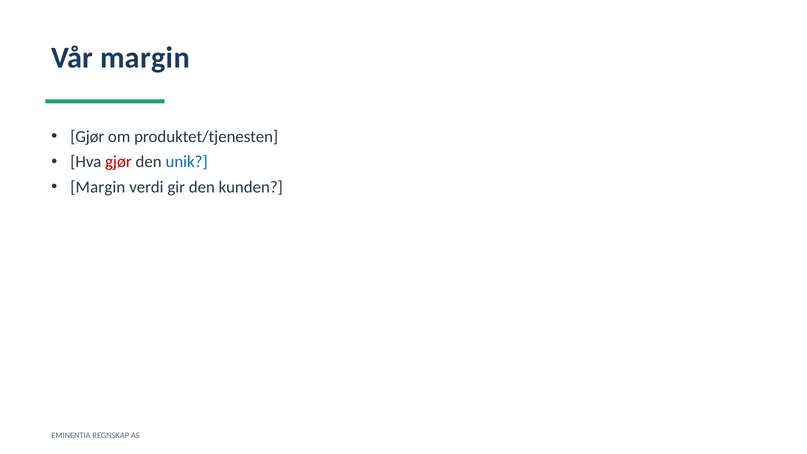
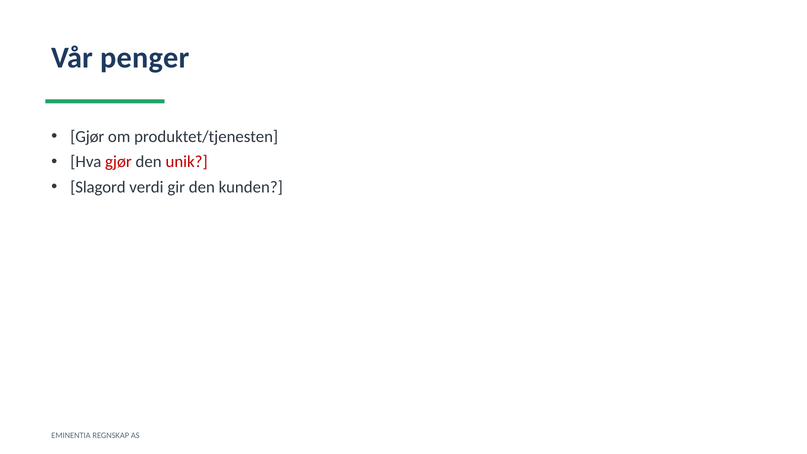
Vår margin: margin -> penger (145, 58)
unik colour: blue -> red (187, 162)
Margin: Margin -> Slagord (98, 187)
